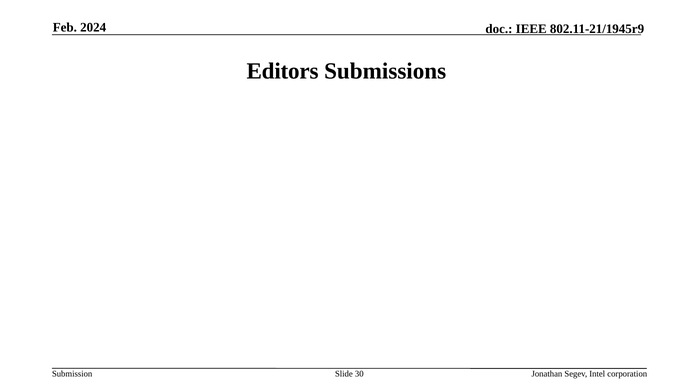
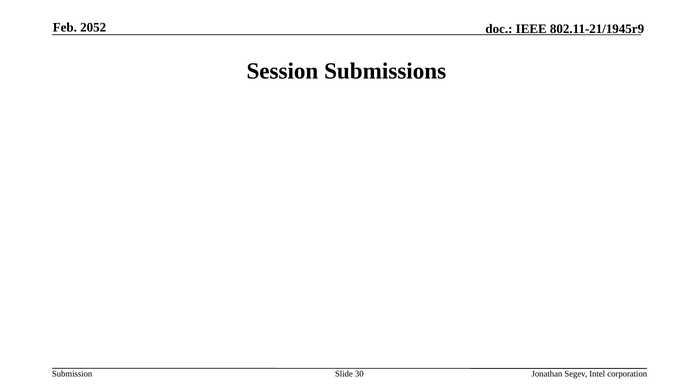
2024: 2024 -> 2052 (93, 28)
Editors: Editors -> Session (282, 71)
